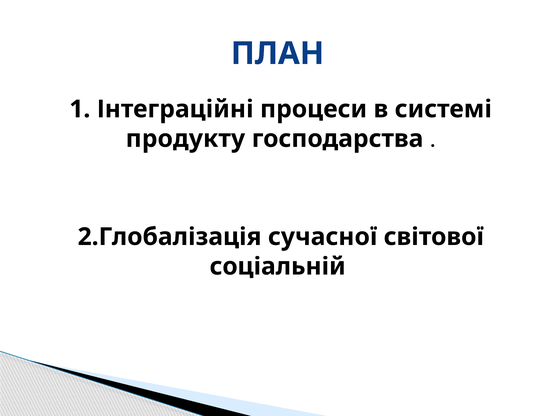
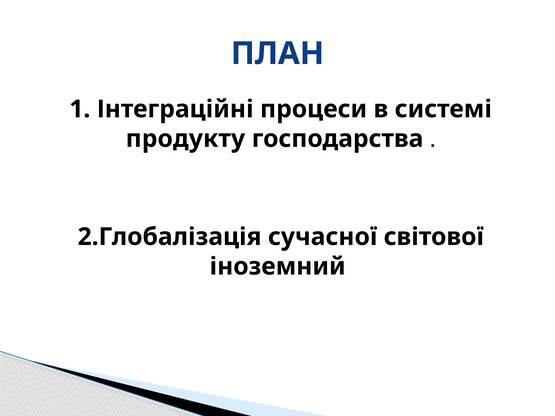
соціальній: соціальній -> іноземний (278, 267)
